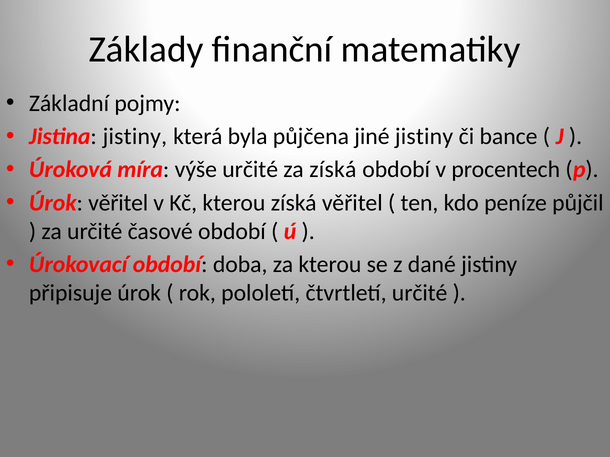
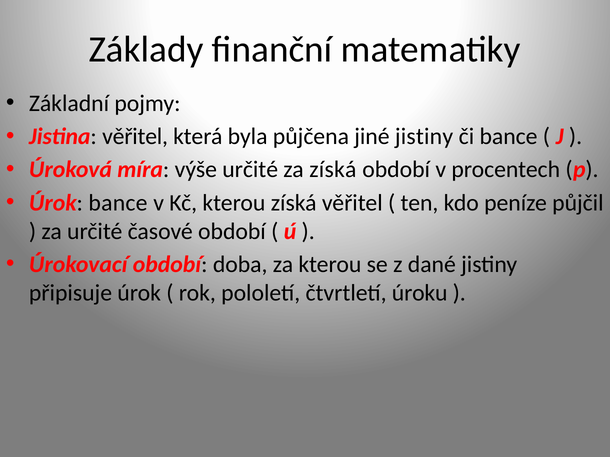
Jistina jistiny: jistiny -> věřitel (135, 137)
Úrok věřitel: věřitel -> bance (118, 203)
čtvrtletí určité: určité -> úroku (420, 293)
